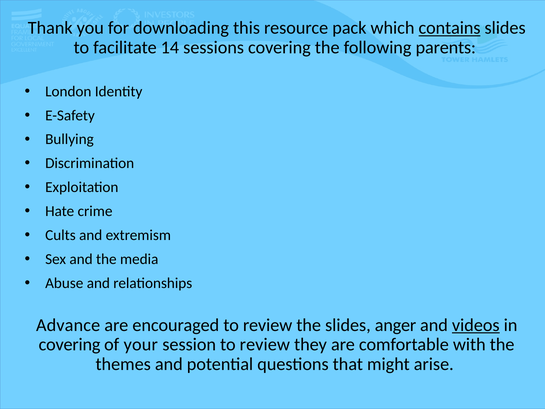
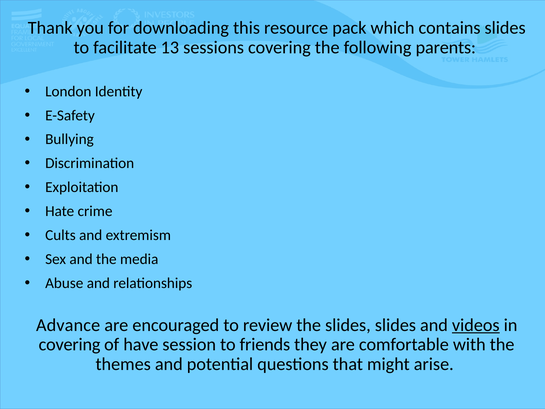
contains underline: present -> none (450, 28)
14: 14 -> 13 (170, 48)
slides anger: anger -> slides (395, 325)
your: your -> have (141, 344)
session to review: review -> friends (265, 344)
